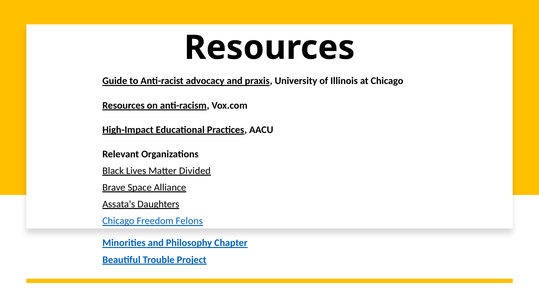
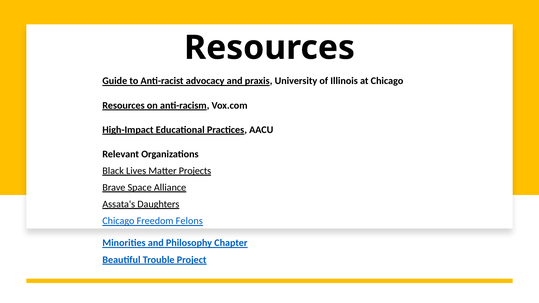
Divided: Divided -> Projects (195, 171)
